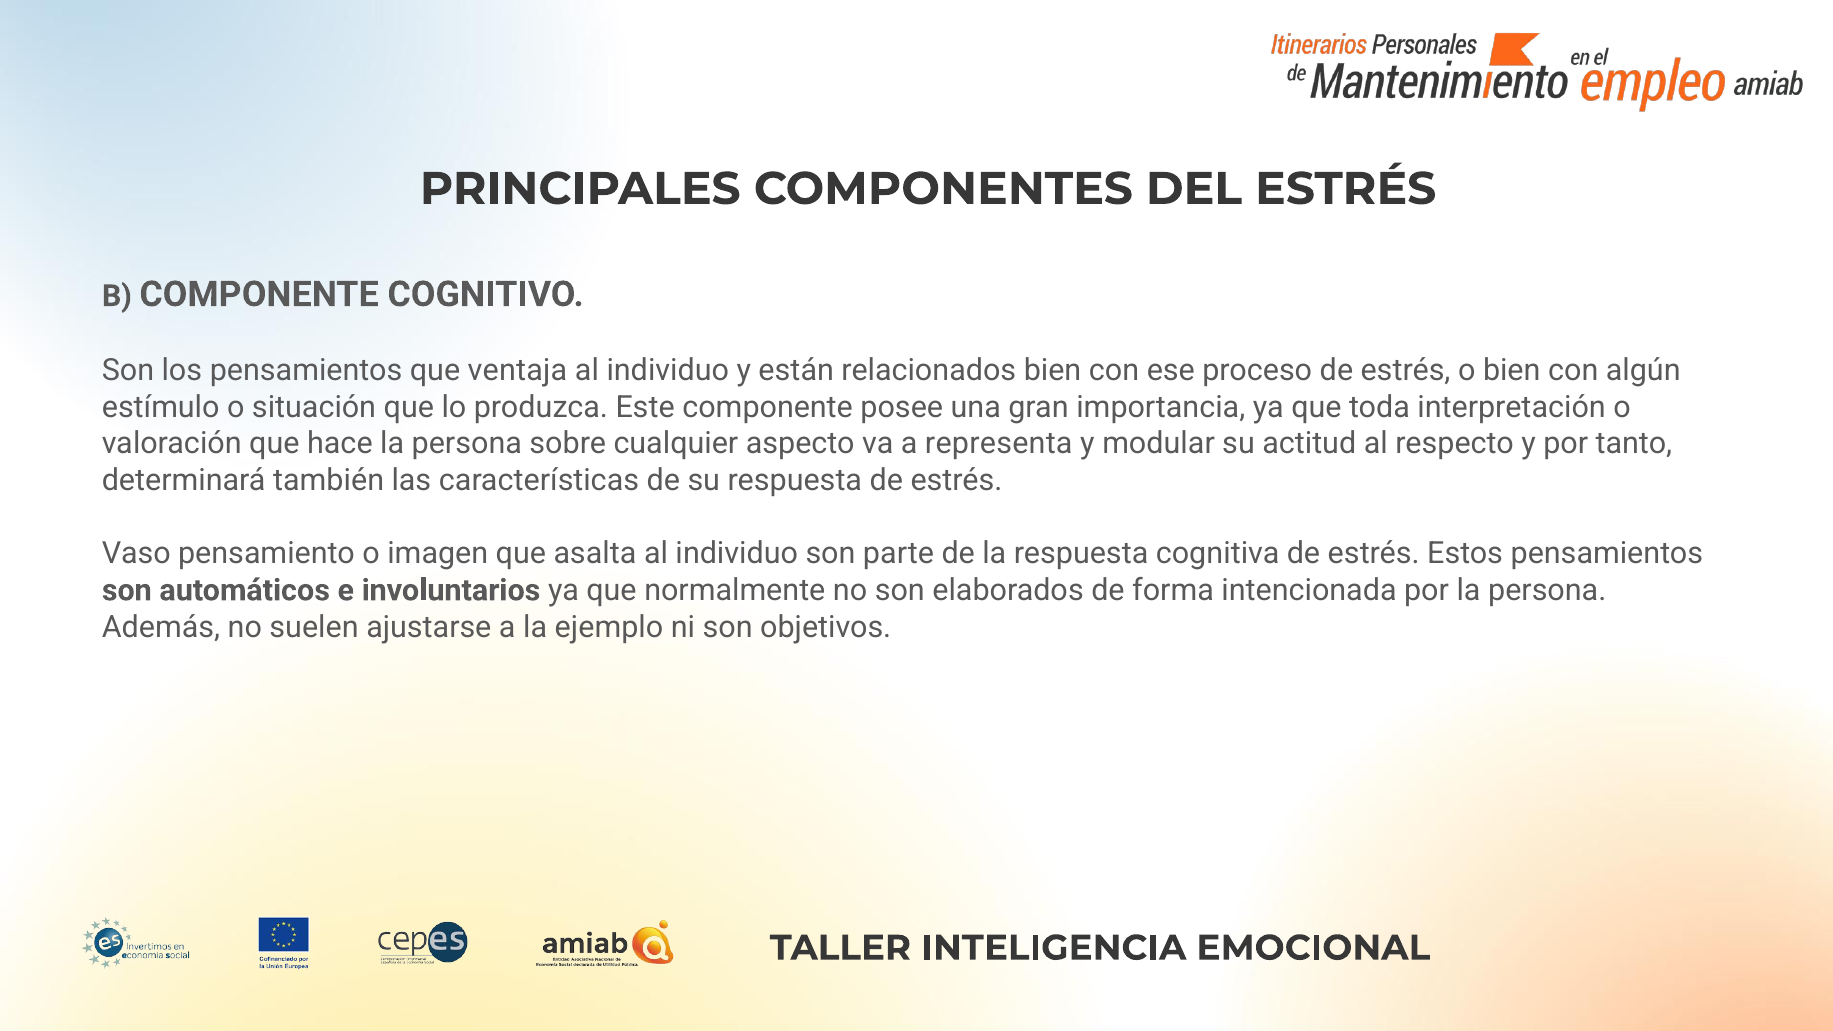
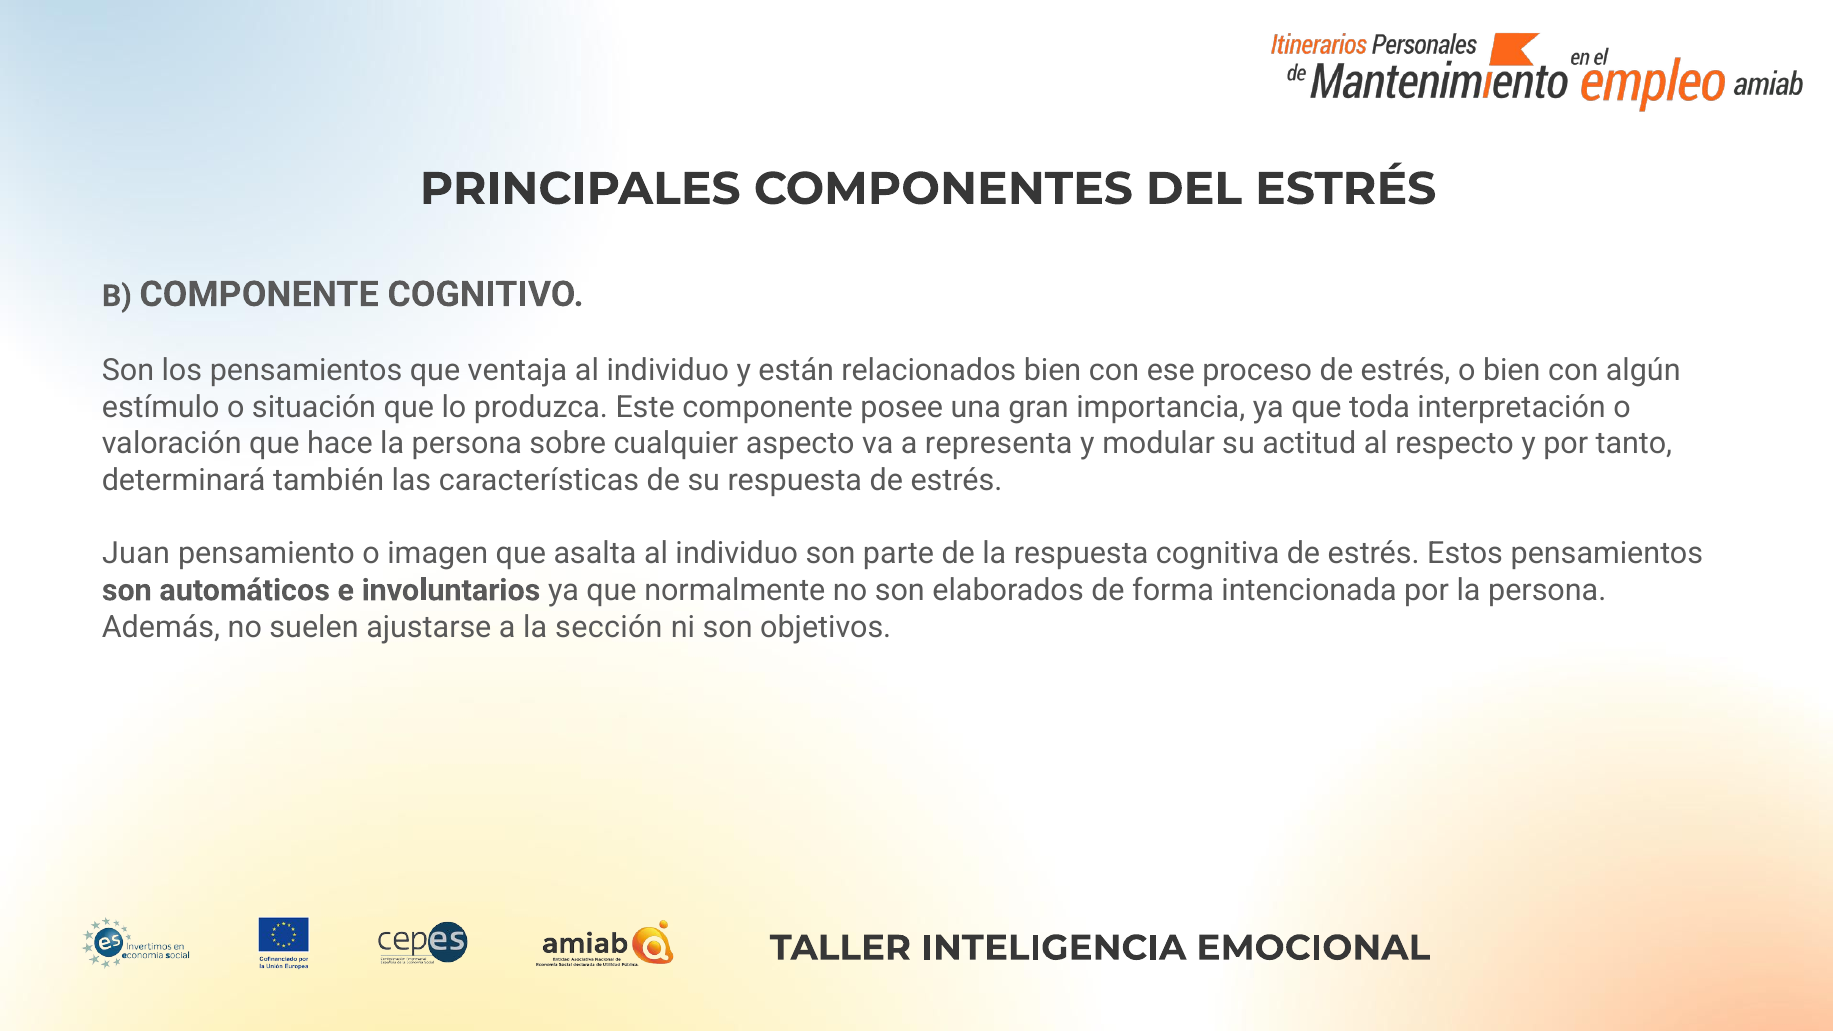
Vaso: Vaso -> Juan (136, 554)
ejemplo: ejemplo -> sección (609, 627)
